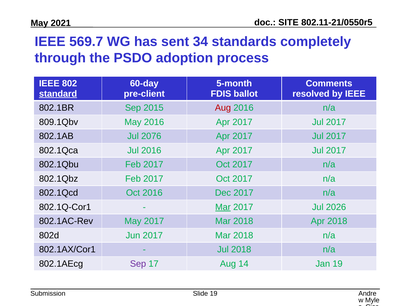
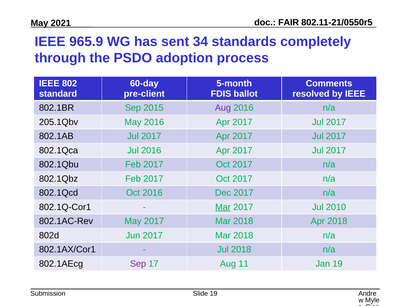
SITE: SITE -> FAIR (289, 22)
569.7: 569.7 -> 965.9 (86, 42)
standard underline: present -> none (58, 93)
Aug colour: red -> purple (223, 108)
809.1Qbv: 809.1Qbv -> 205.1Qbv (59, 122)
802.1AB Jul 2076: 2076 -> 2017 (151, 136)
2026: 2026 -> 2010 (336, 207)
14: 14 -> 11 (244, 263)
